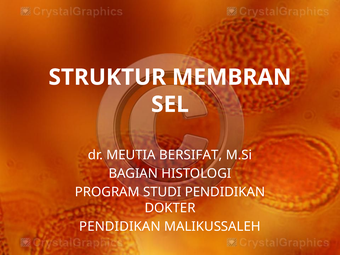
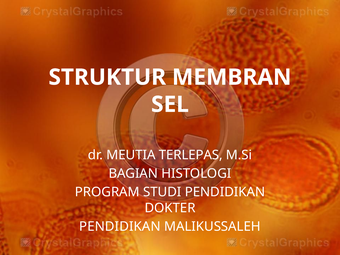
BERSIFAT: BERSIFAT -> TERLEPAS (191, 155)
